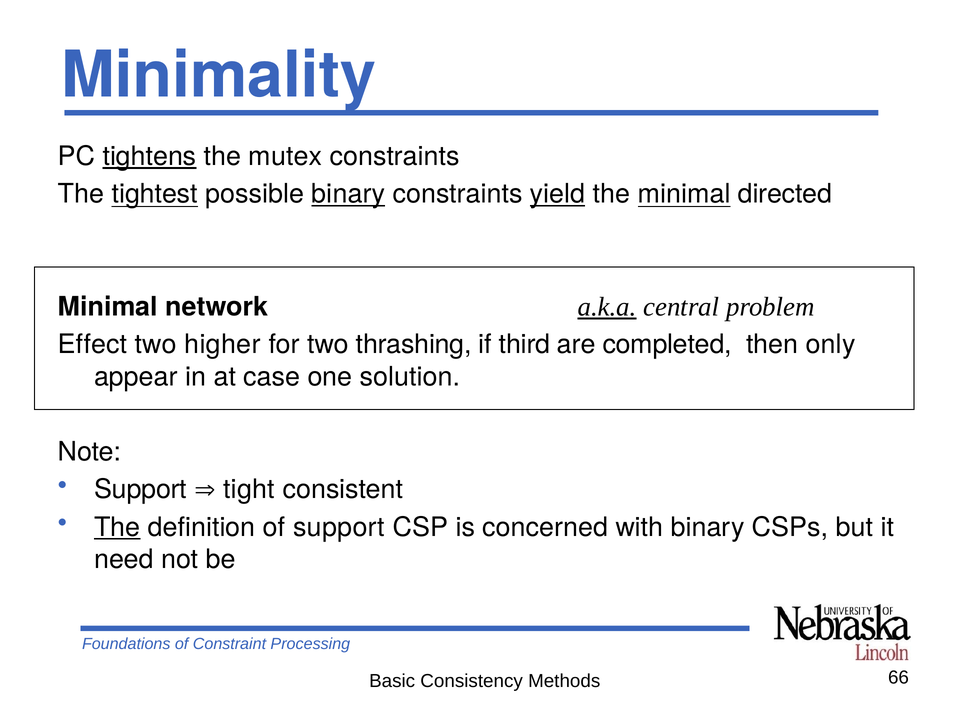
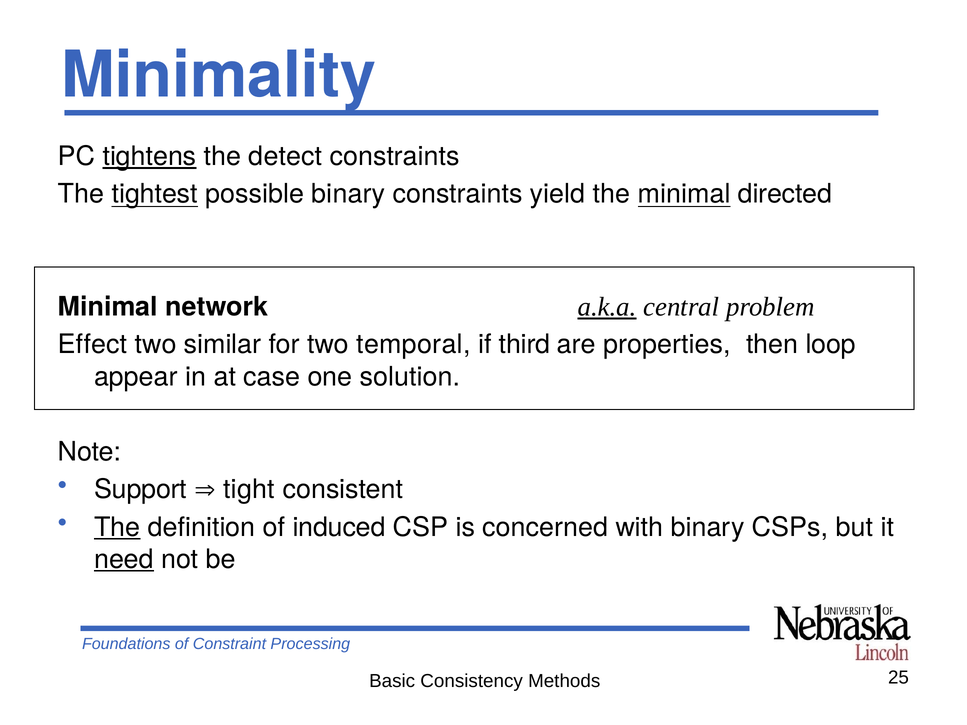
mutex: mutex -> detect (285, 157)
binary underline: present -> none (348, 194)
yield underline: present -> none (558, 194)
higher: higher -> similar (223, 345)
thrashing: thrashing -> temporal (413, 345)
completed: completed -> properties (667, 345)
only: only -> loop (831, 345)
of support: support -> induced (339, 527)
need underline: none -> present (124, 560)
66: 66 -> 25 (898, 678)
